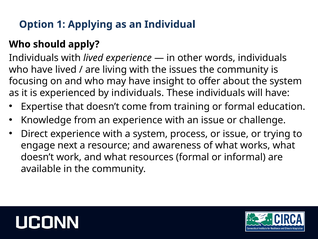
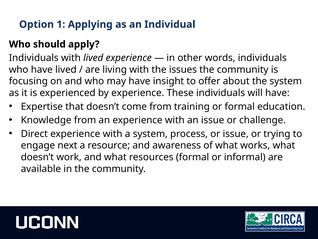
by individuals: individuals -> experience (138, 93)
